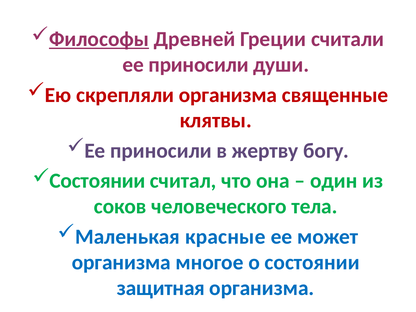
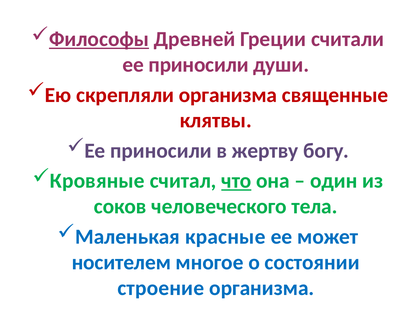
Состоянии: Состоянии -> Кровяные (97, 181)
что underline: none -> present (236, 181)
организма: организма -> носителем (121, 262)
защитная: защитная -> строение (161, 288)
